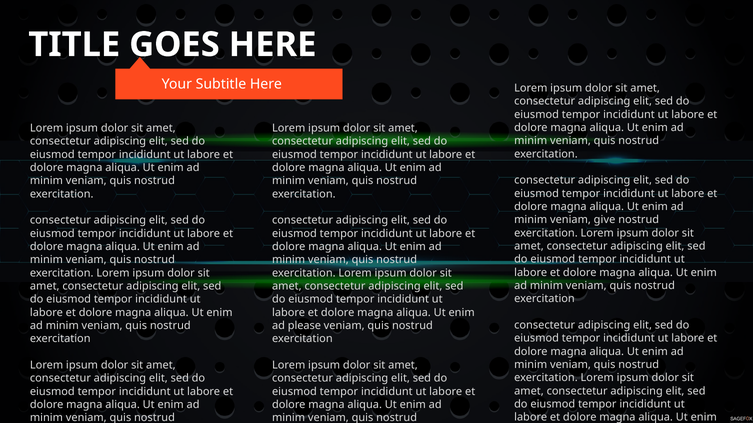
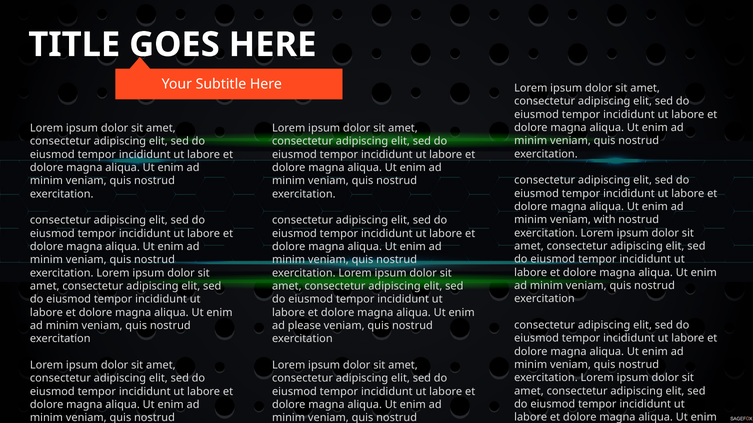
give: give -> with (605, 220)
